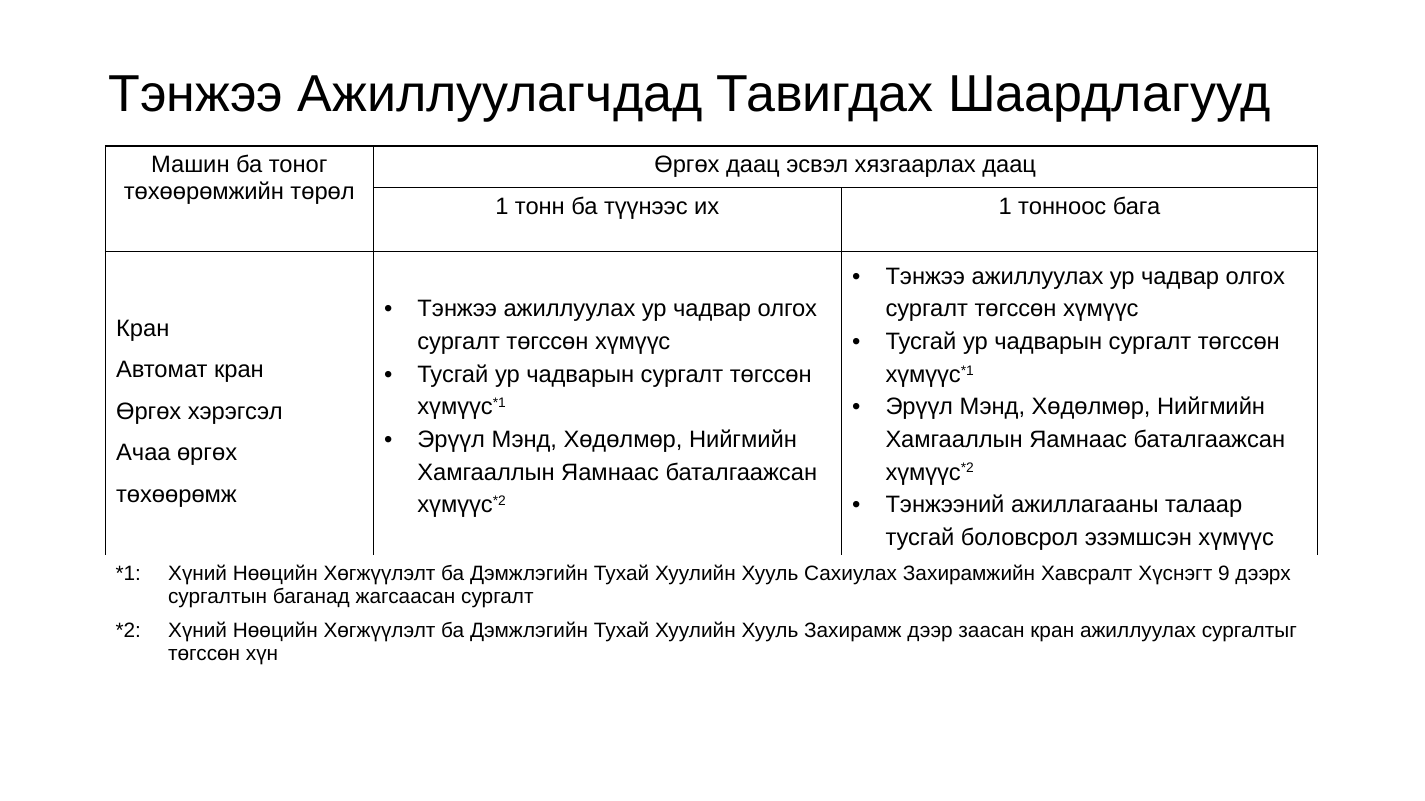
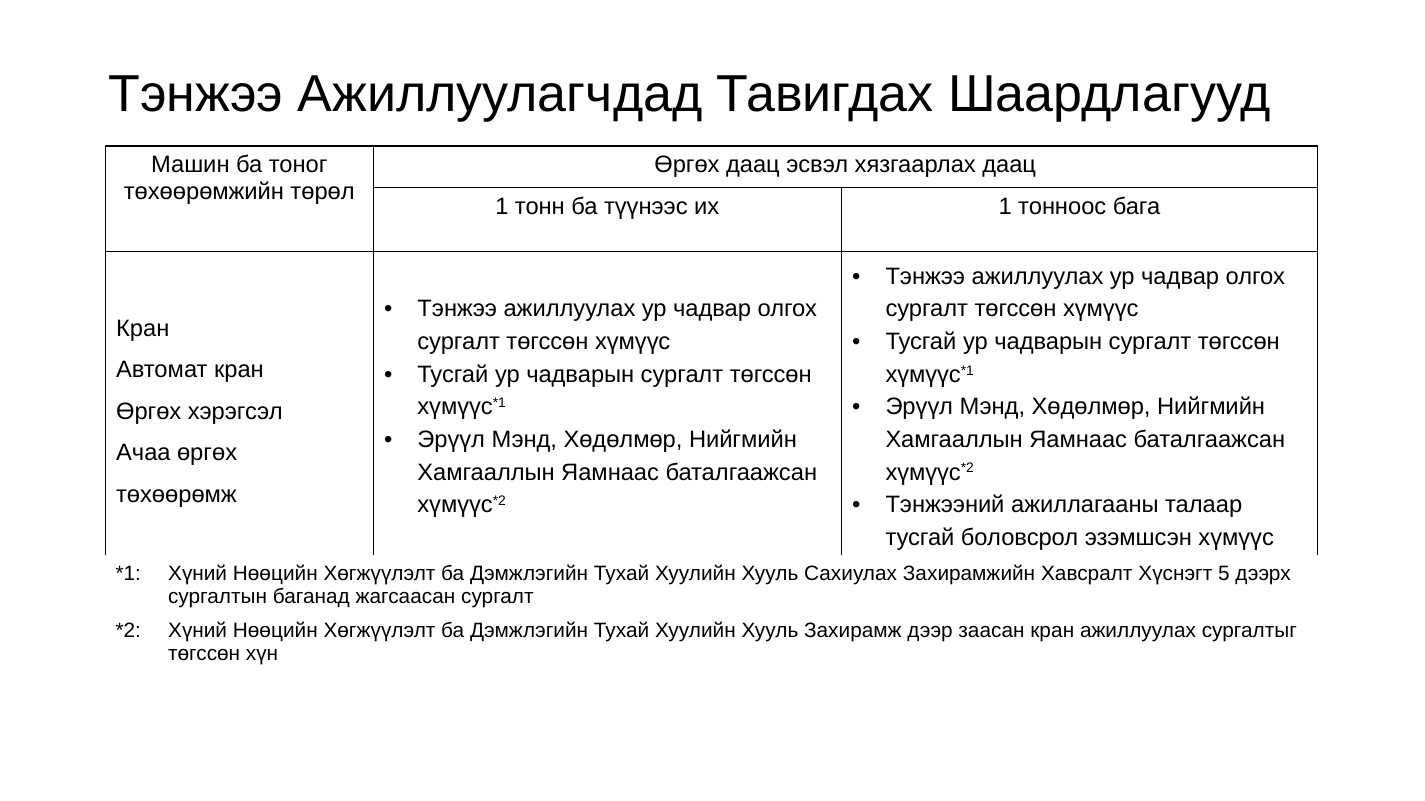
9: 9 -> 5 (1224, 574)
